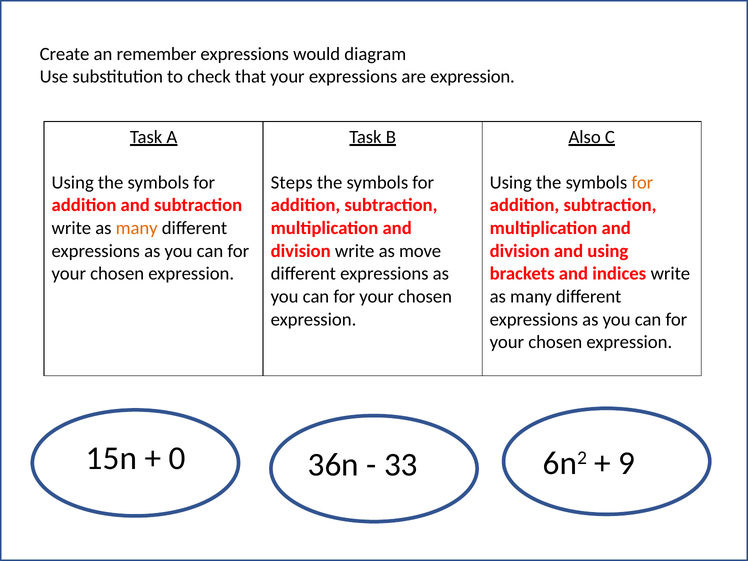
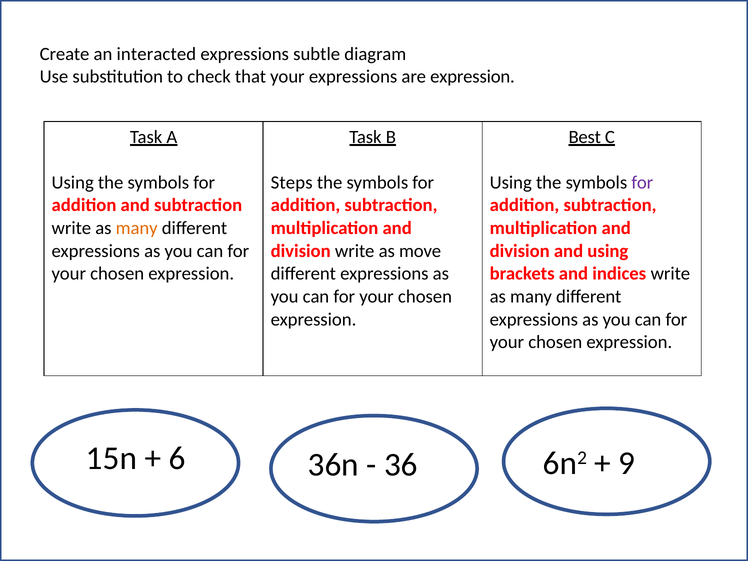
remember: remember -> interacted (156, 54)
would: would -> subtle (317, 54)
Also: Also -> Best (585, 137)
for colour: orange -> purple (642, 182)
0: 0 -> 6 (177, 458)
33: 33 -> 36 (401, 465)
